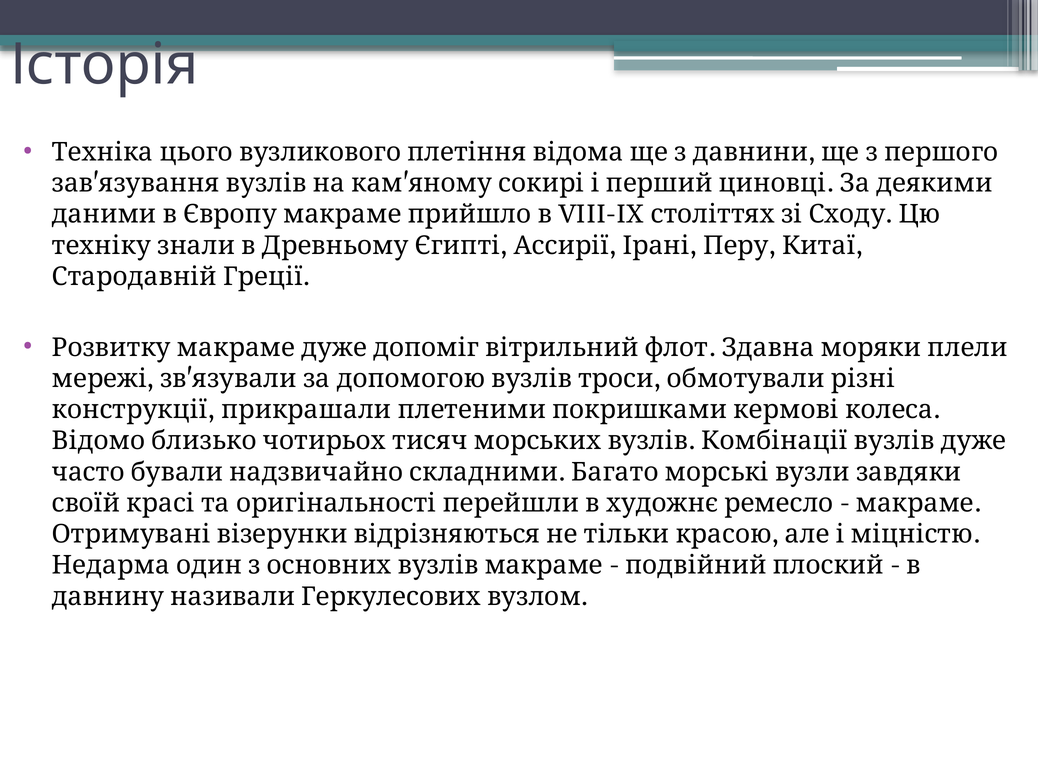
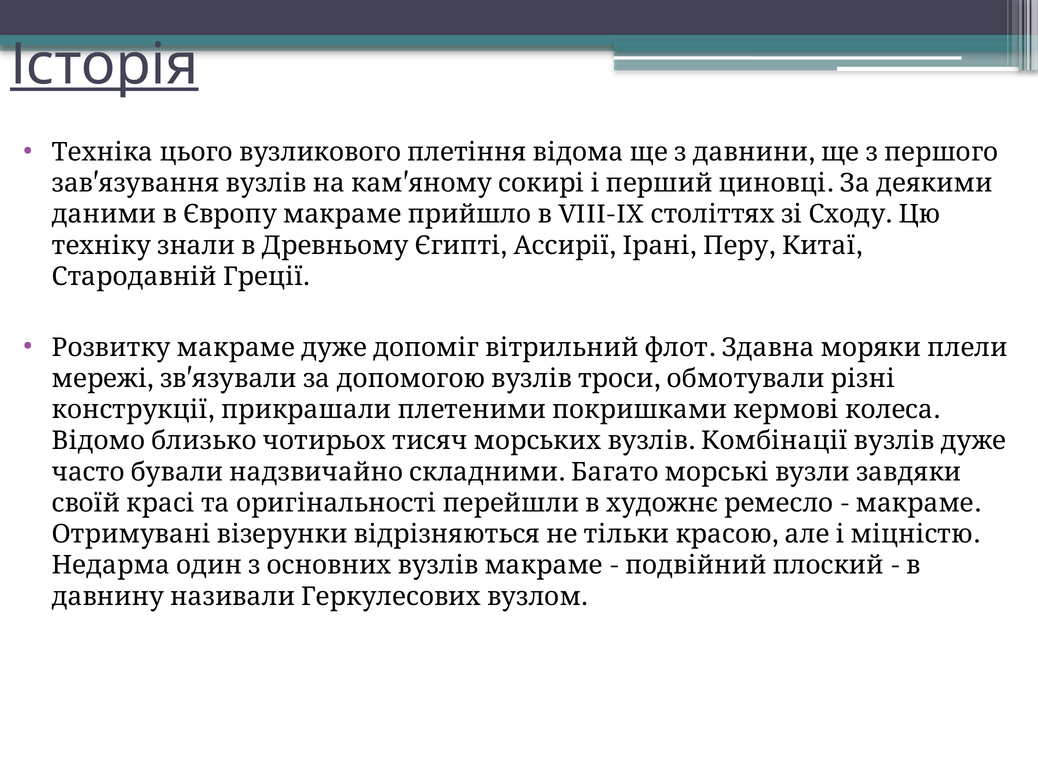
Історія underline: none -> present (104, 65)
